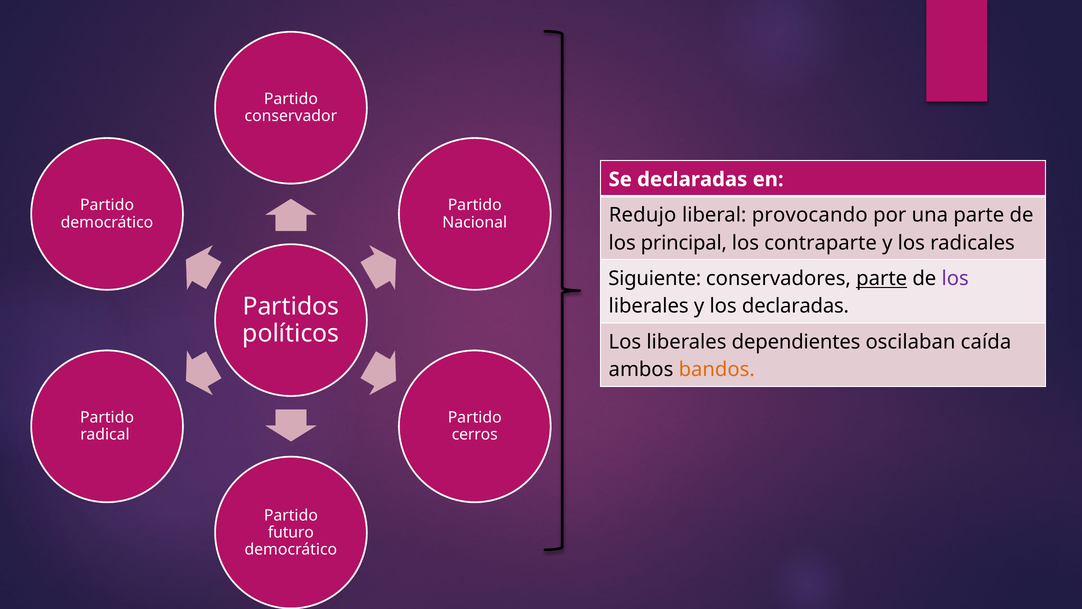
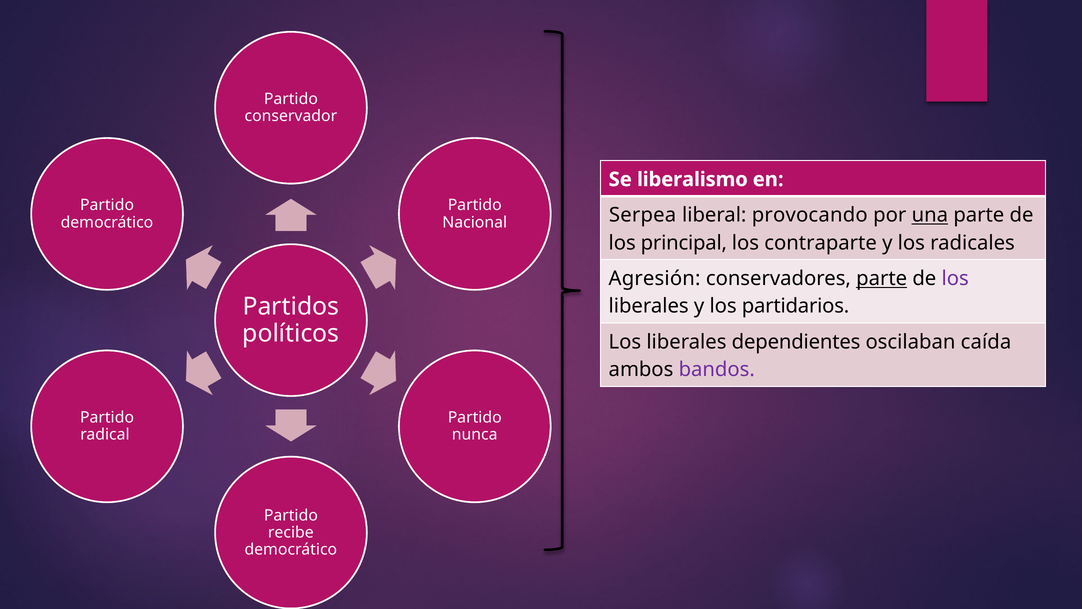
Se declaradas: declaradas -> liberalismo (692, 179)
Redujo: Redujo -> Serpea (643, 215)
una underline: none -> present (930, 215)
Siguiente: Siguiente -> Agresión (655, 278)
los declaradas: declaradas -> partidarios (796, 306)
bandos colour: orange -> purple (717, 369)
cerros: cerros -> nunca (475, 434)
futuro: futuro -> recibe (291, 532)
